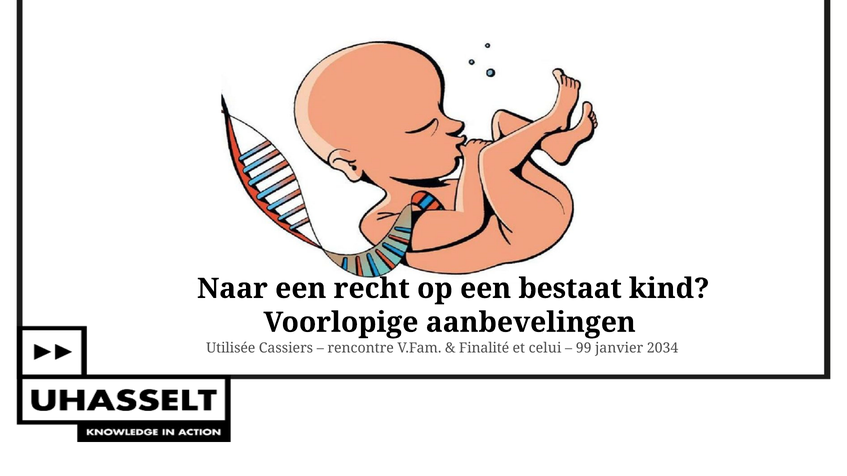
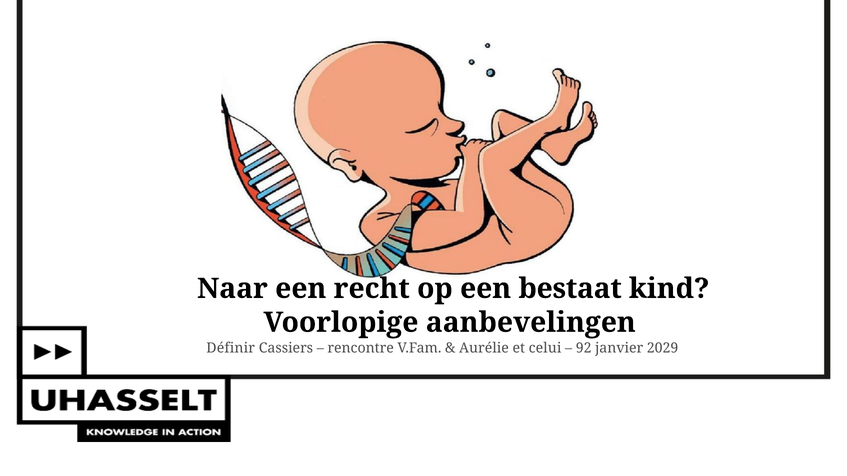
Utilisée: Utilisée -> Définir (231, 348)
Finalité: Finalité -> Aurélie (484, 348)
99: 99 -> 92 (584, 348)
2034: 2034 -> 2029 (663, 348)
